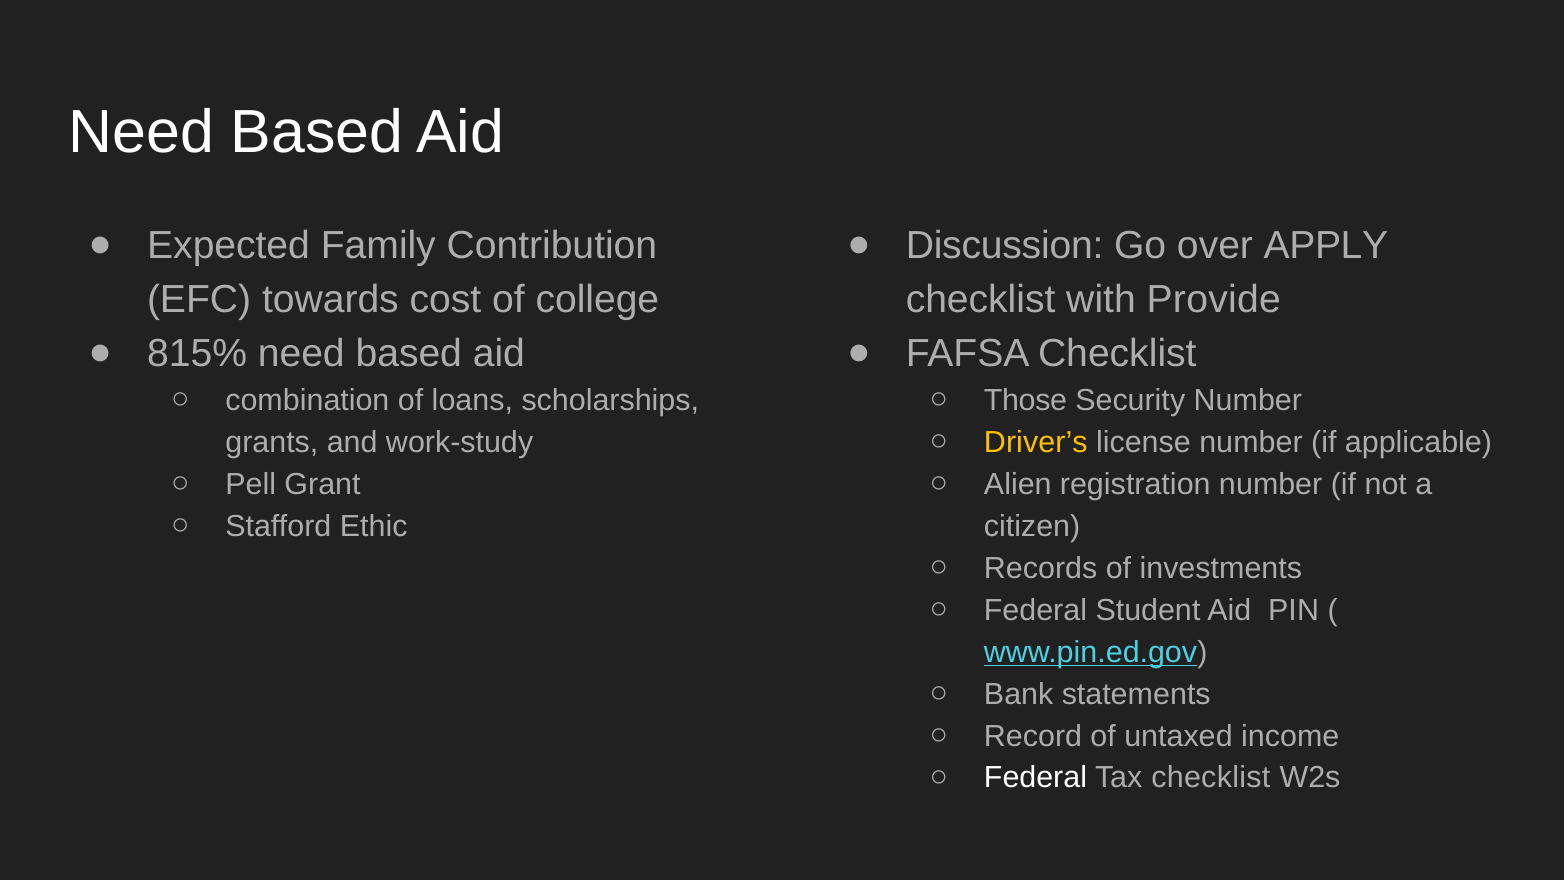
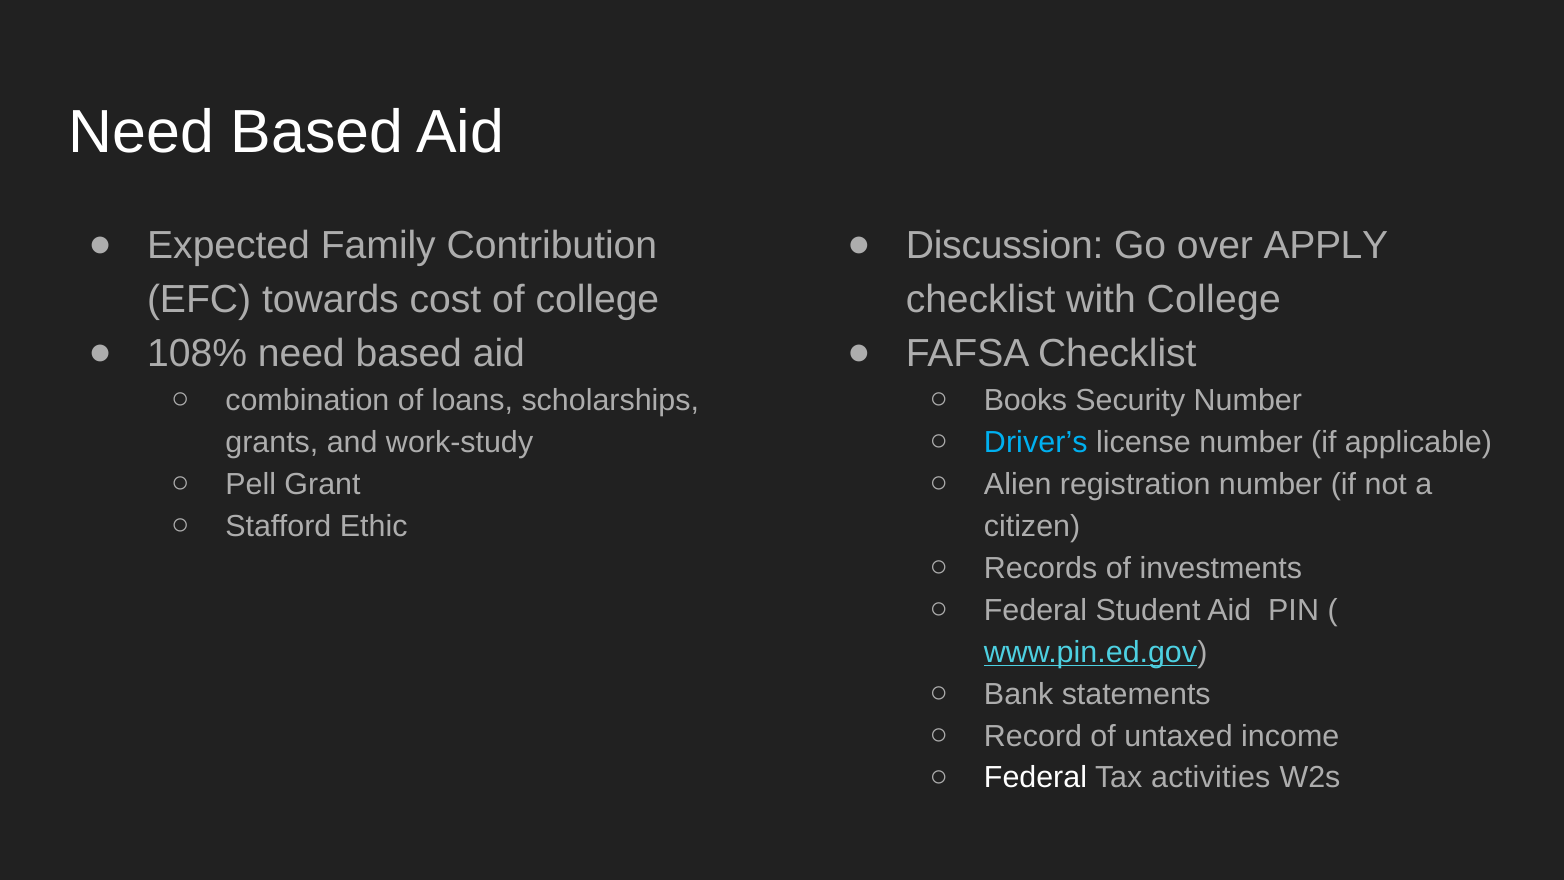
with Provide: Provide -> College (1214, 300)
815%: 815% -> 108% (197, 354)
Those: Those -> Books (1025, 400)
Driver’s colour: yellow -> light blue (1036, 442)
Tax checklist: checklist -> activities (1211, 778)
